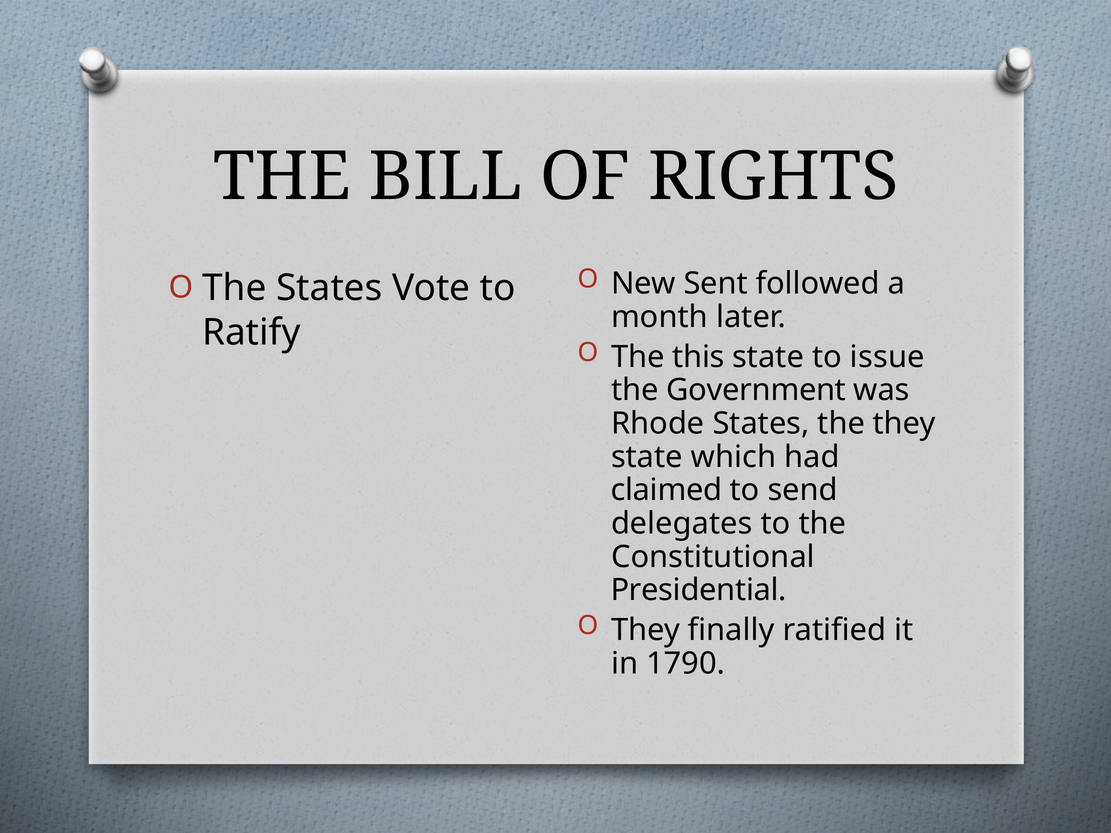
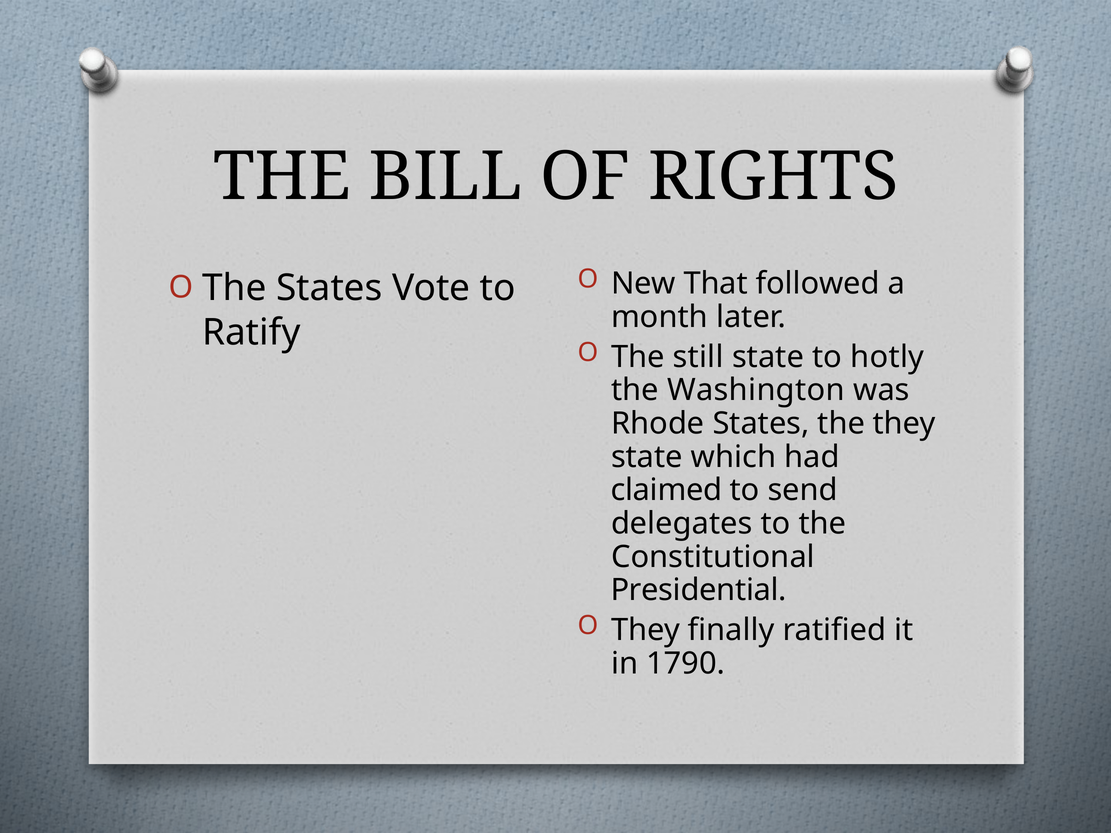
Sent: Sent -> That (716, 284)
this: this -> still (698, 357)
issue: issue -> hotly (887, 357)
Government: Government -> Washington (756, 390)
